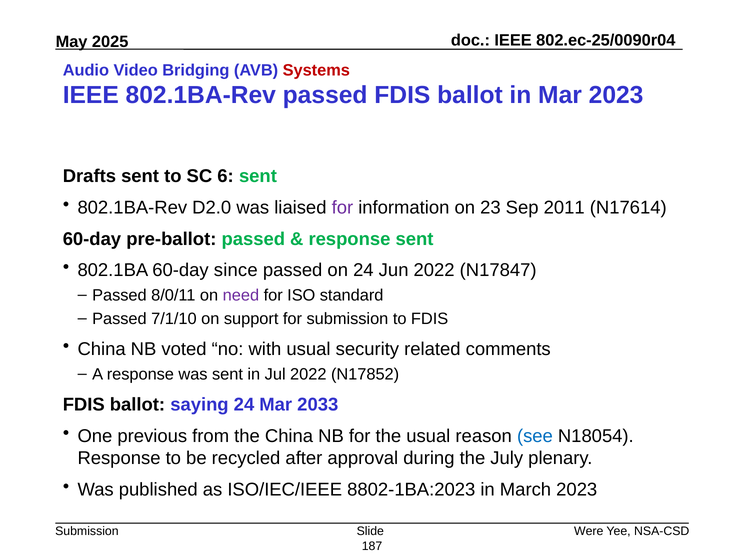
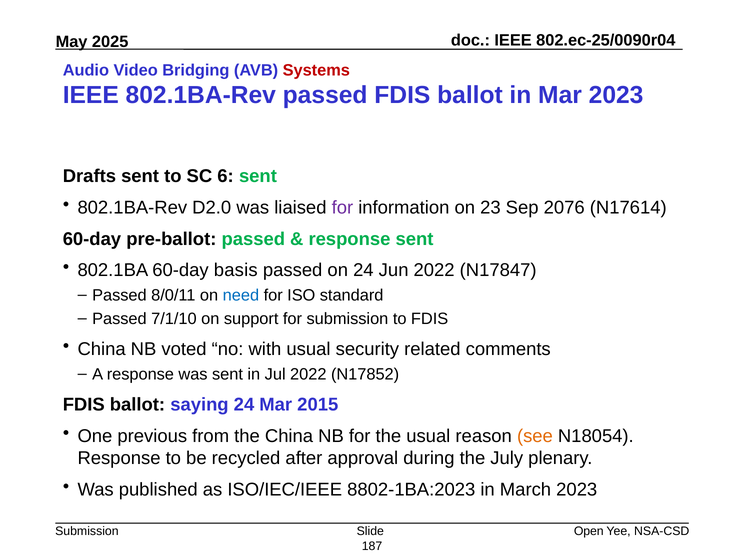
2011: 2011 -> 2076 (564, 207)
since: since -> basis (236, 270)
need colour: purple -> blue (241, 295)
2033: 2033 -> 2015 (318, 404)
see colour: blue -> orange (535, 436)
Were: Were -> Open (589, 531)
